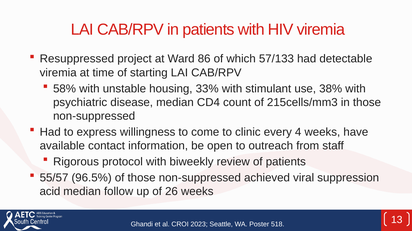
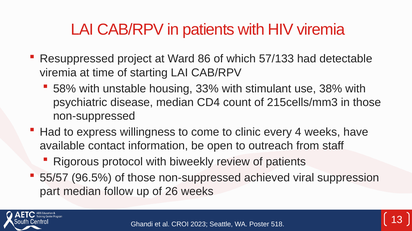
acid: acid -> part (50, 192)
